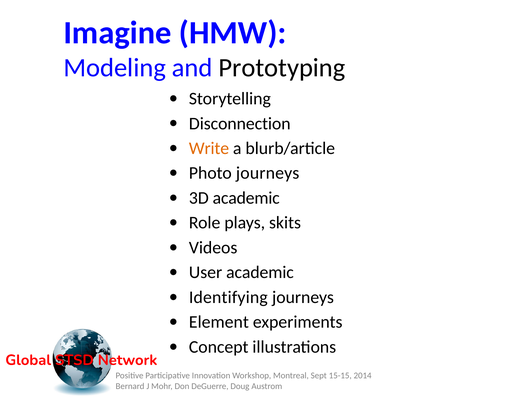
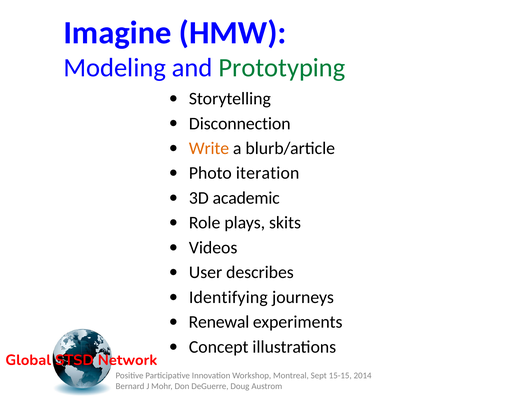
Prototyping colour: black -> green (282, 68)
Photo journeys: journeys -> iteration (268, 173)
User academic: academic -> describes (260, 272)
Element: Element -> Renewal (219, 322)
